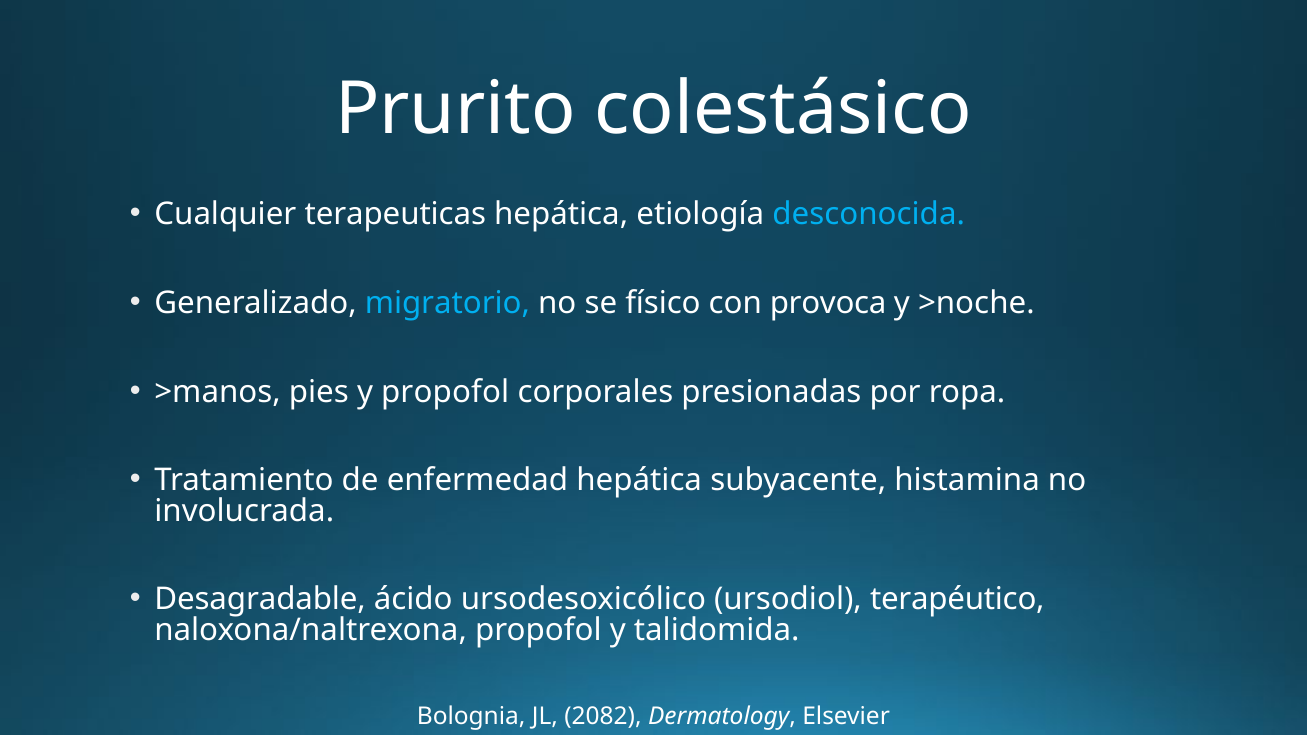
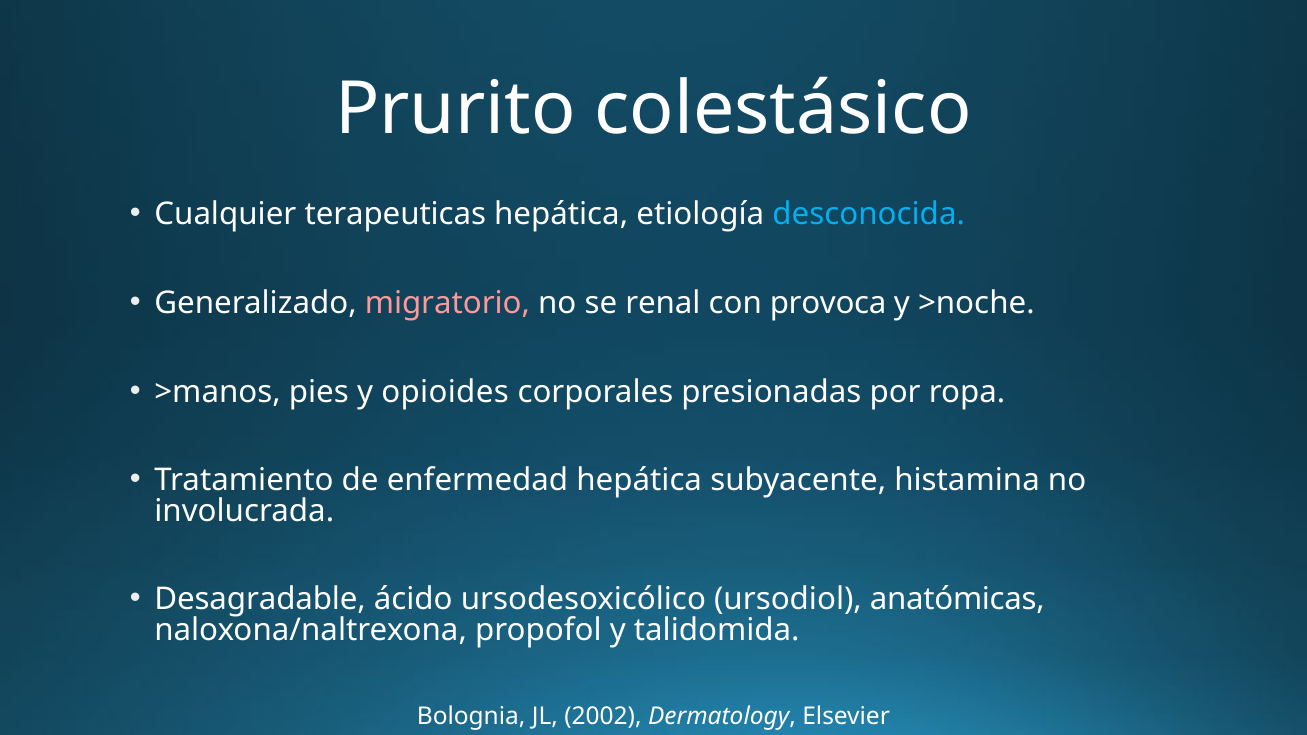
migratorio colour: light blue -> pink (447, 303)
físico: físico -> renal (663, 303)
y propofol: propofol -> opioides (445, 392)
terapéutico: terapéutico -> anatómicas (957, 600)
2082: 2082 -> 2002 (603, 717)
